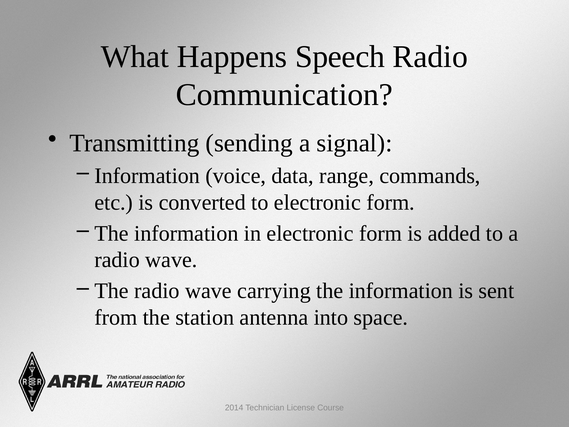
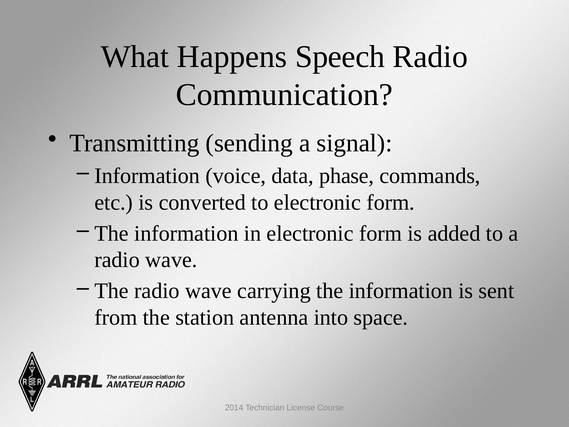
range: range -> phase (347, 176)
